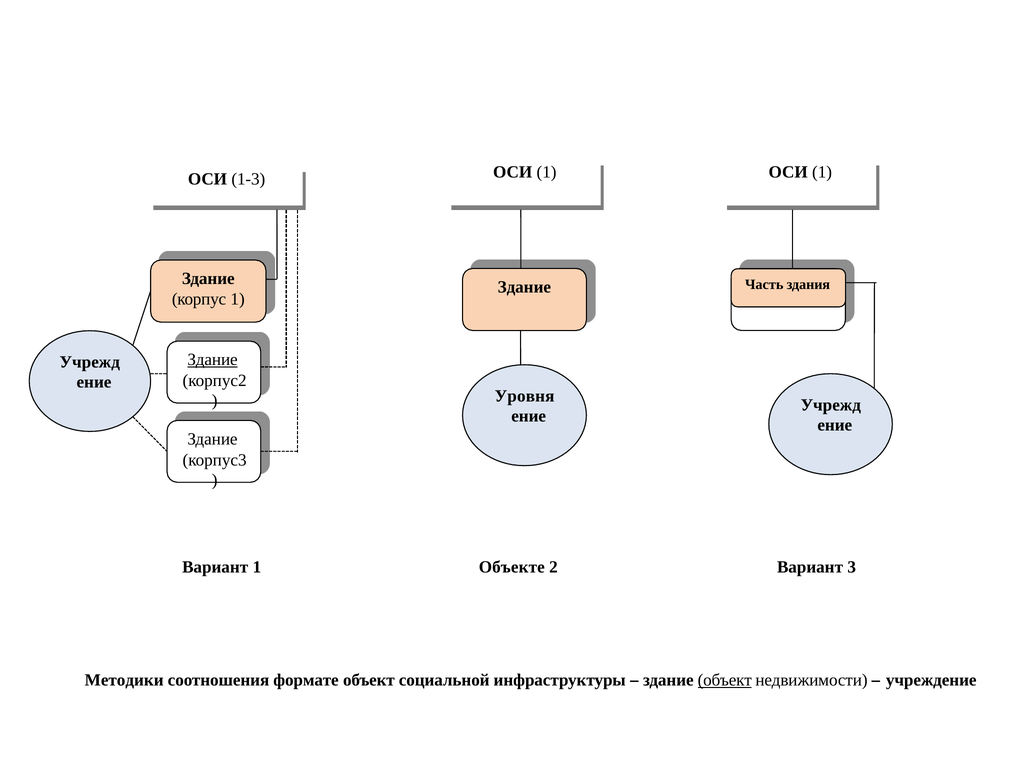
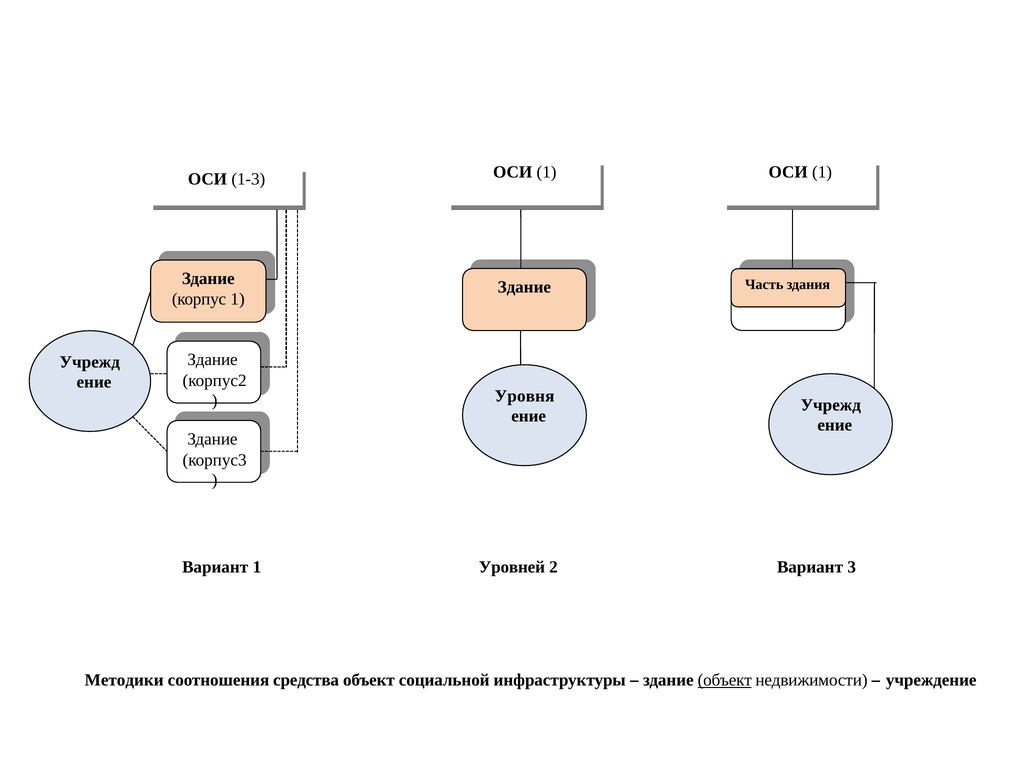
Здание underline: present -> none (213, 360)
Объекте: Объекте -> Уровней (512, 567)
формате: формате -> средства (306, 680)
